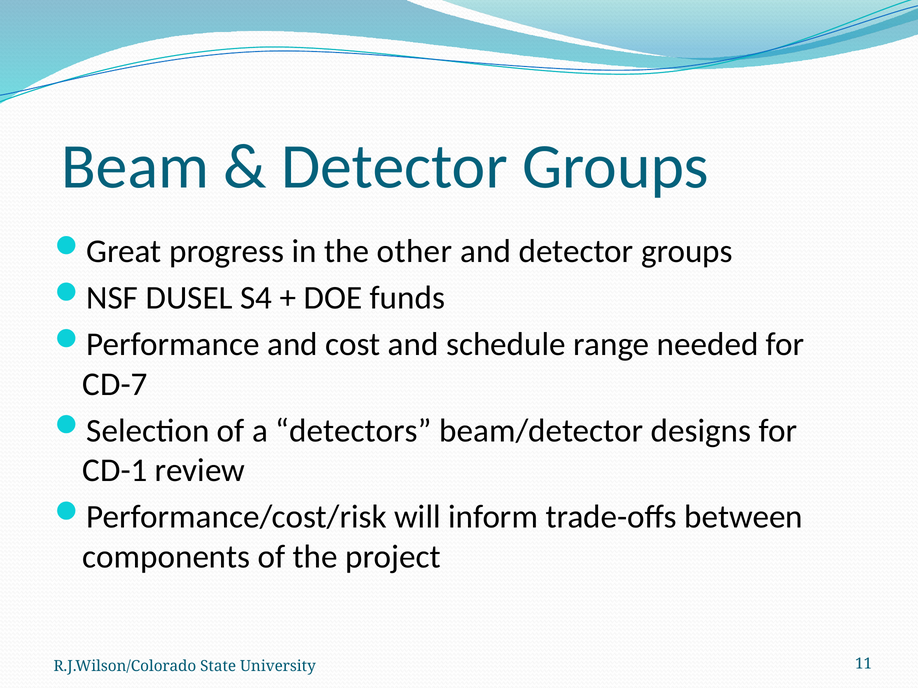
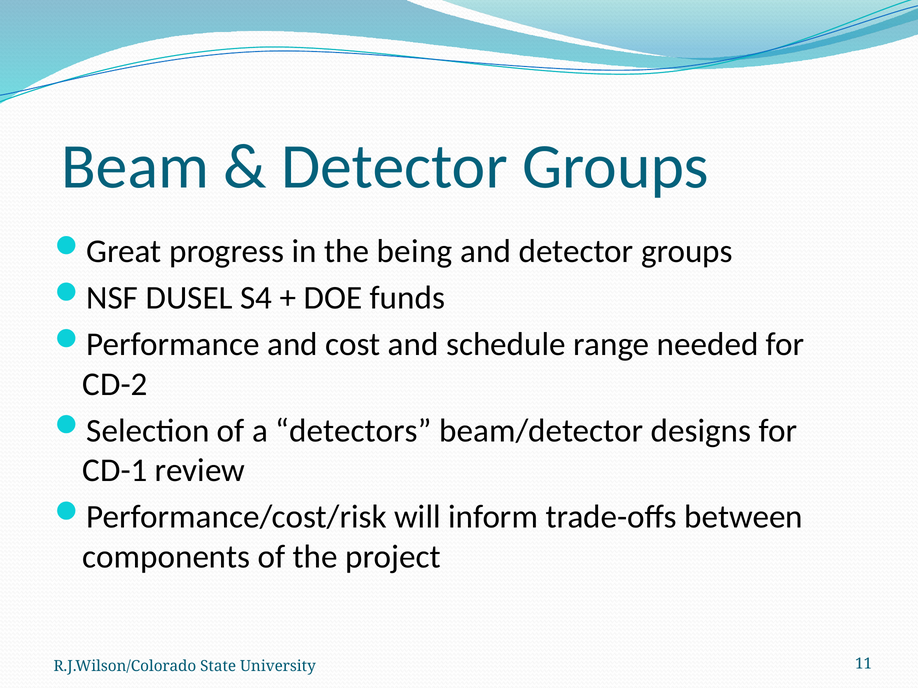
other: other -> being (415, 252)
CD-7: CD-7 -> CD-2 (115, 385)
